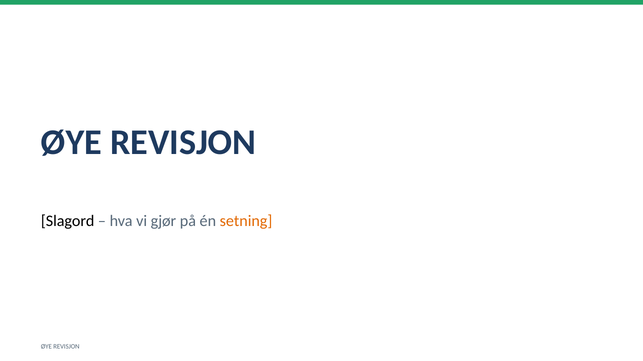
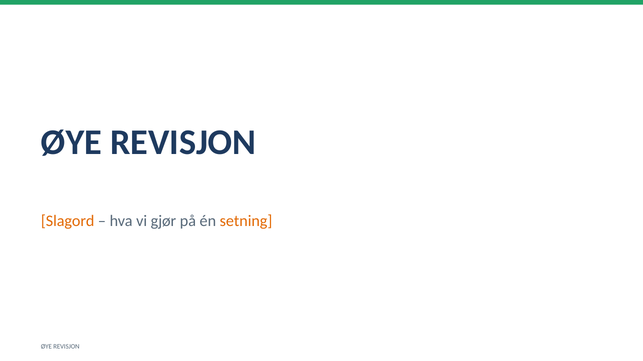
Slagord colour: black -> orange (68, 221)
